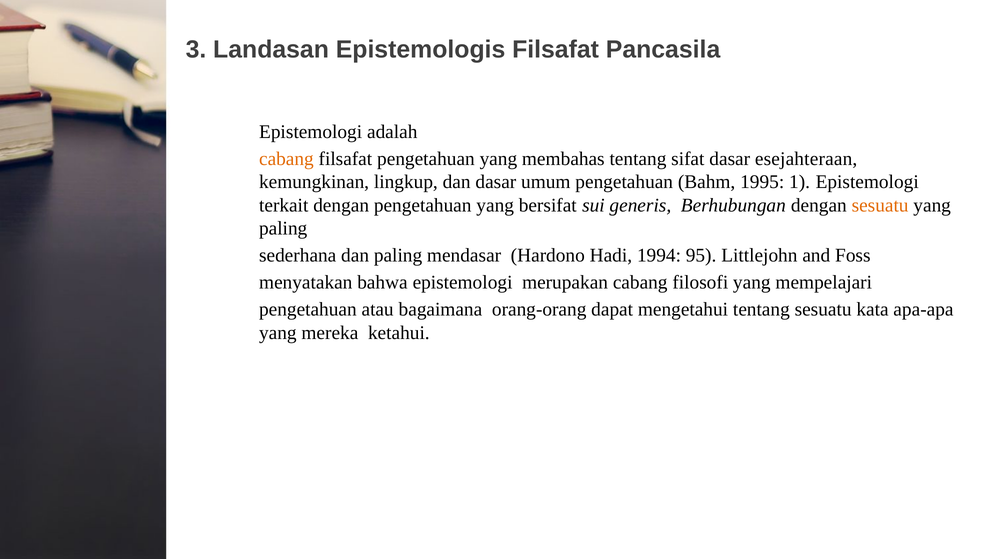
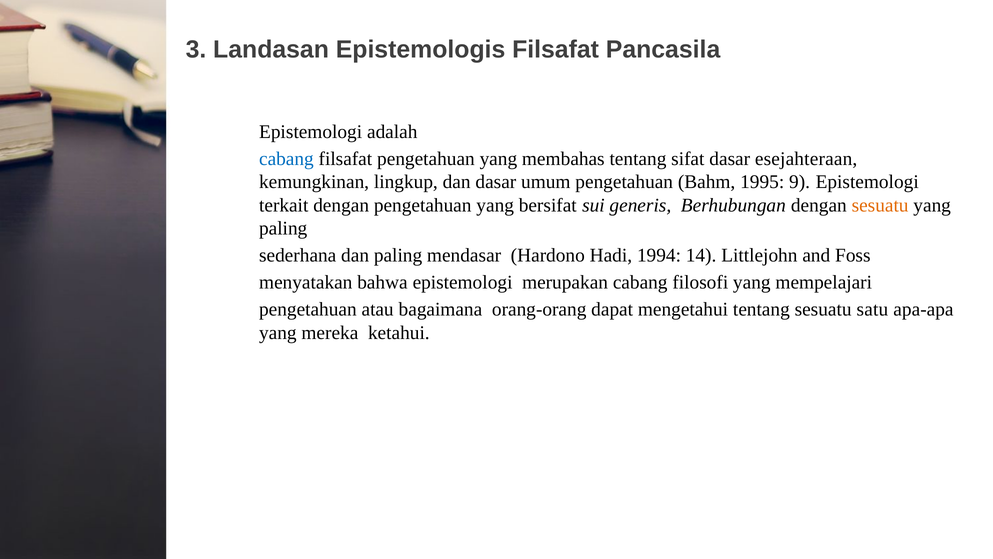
cabang colour: orange -> blue (286, 159)
1: 1 -> 9 (800, 182)
95: 95 -> 14 (701, 255)
kata: kata -> satu (872, 309)
